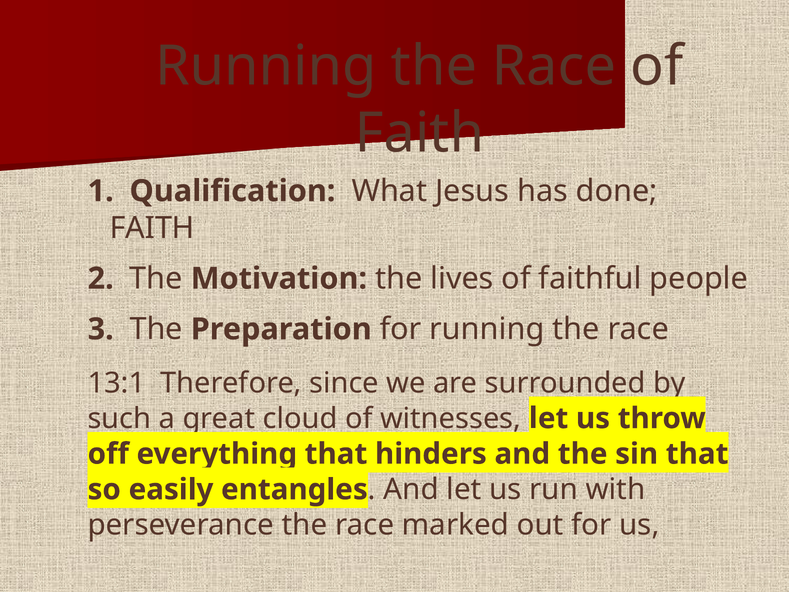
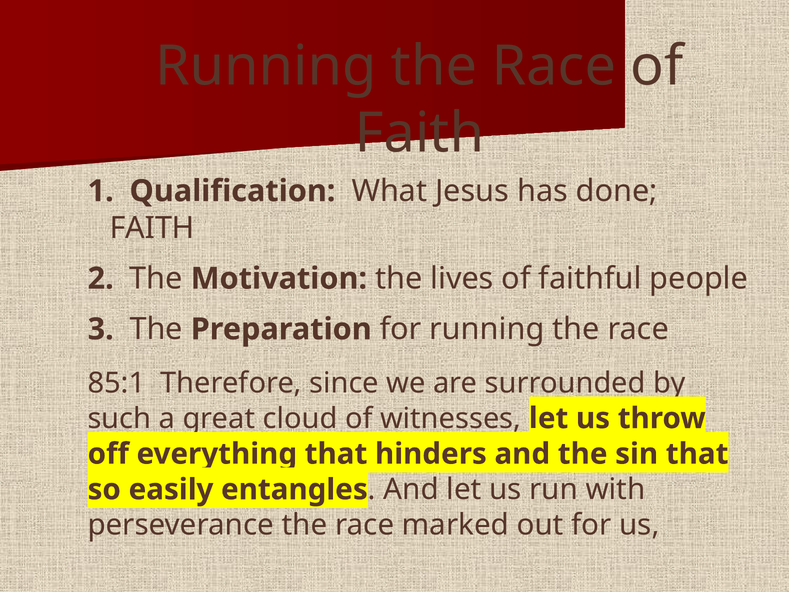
13:1: 13:1 -> 85:1 (116, 383)
